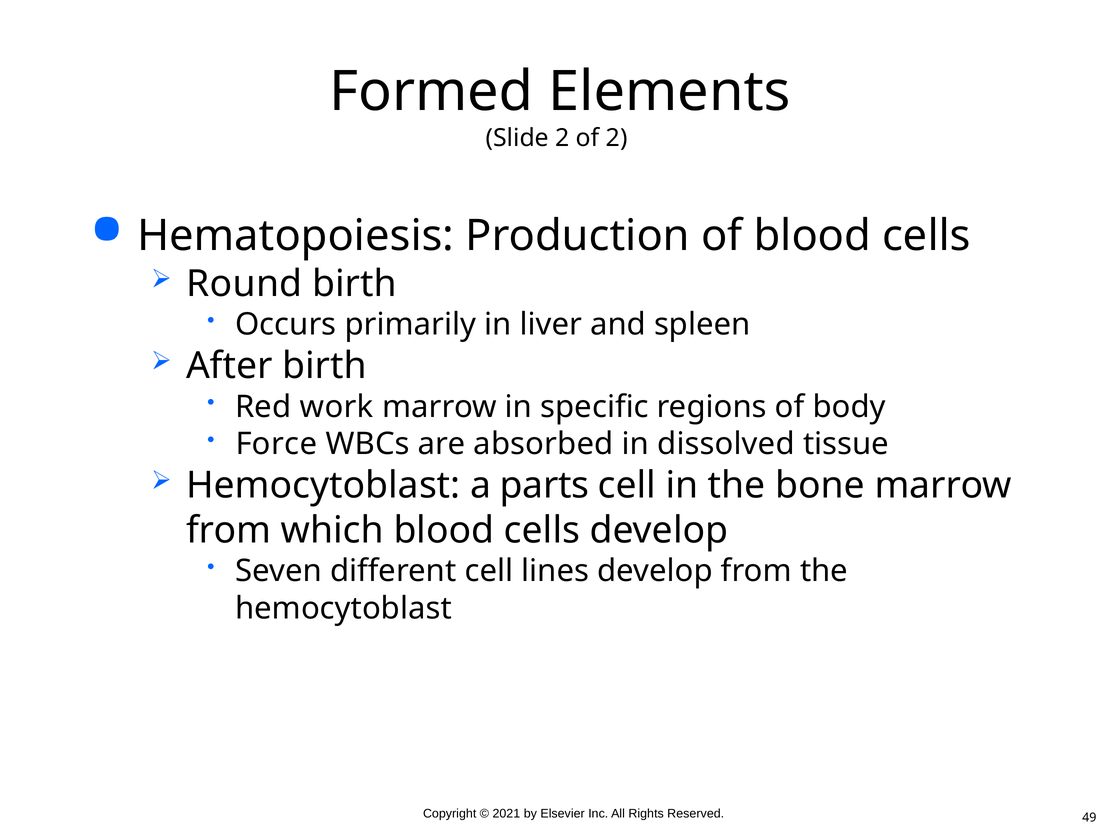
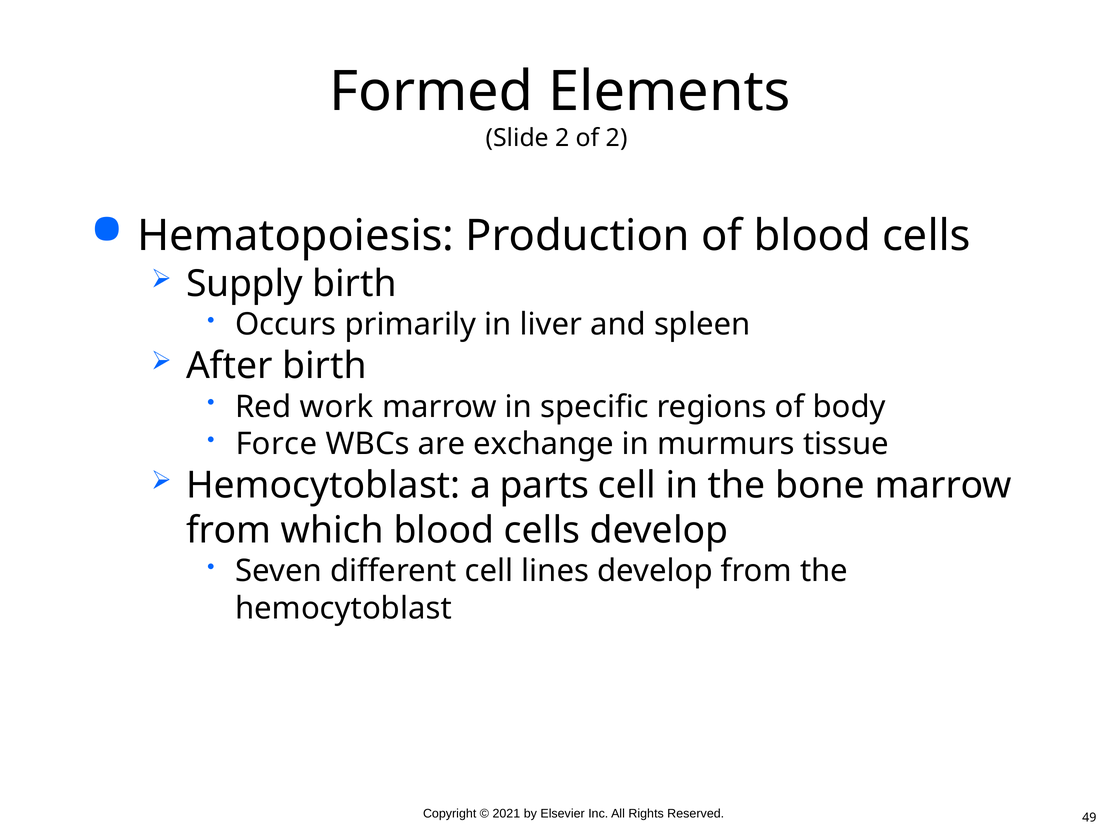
Round: Round -> Supply (245, 284)
absorbed: absorbed -> exchange (544, 444)
dissolved: dissolved -> murmurs (726, 444)
